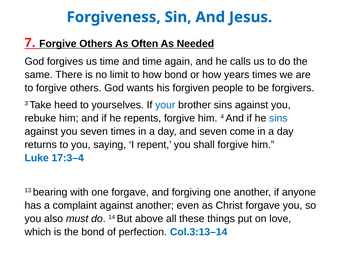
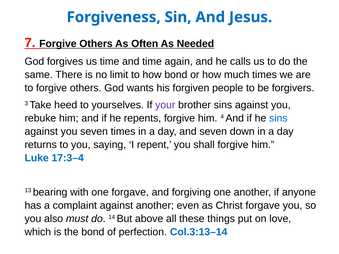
years: years -> much (237, 75)
your colour: blue -> purple (165, 105)
come: come -> down (242, 132)
